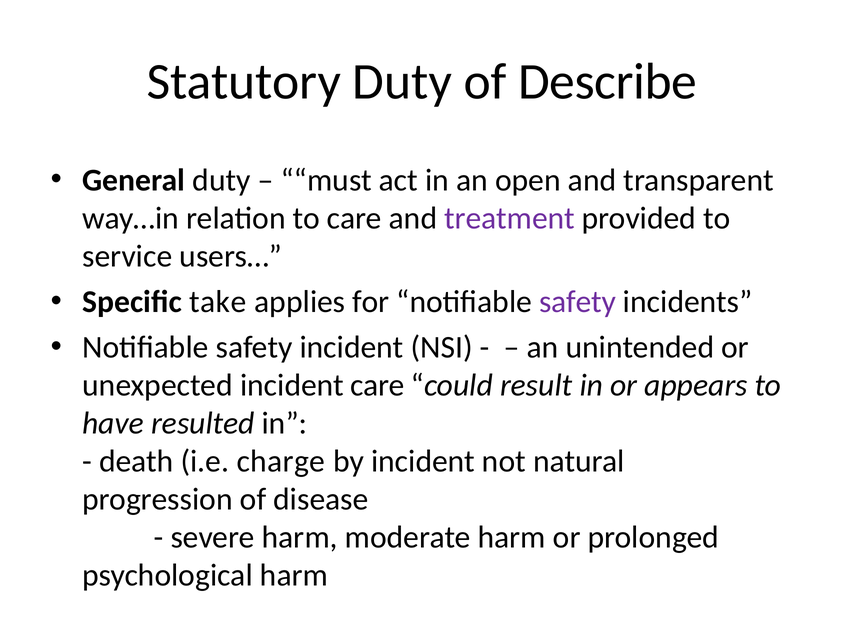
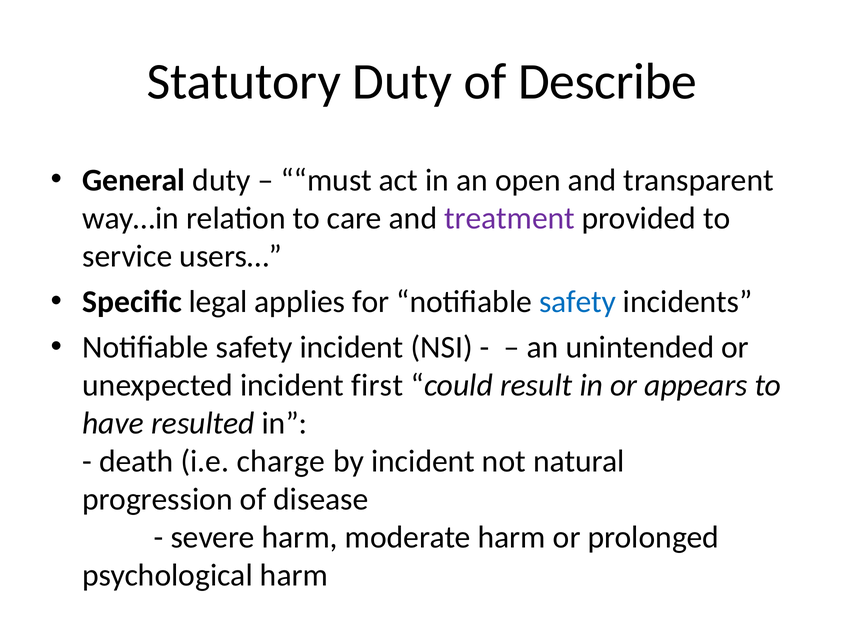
take: take -> legal (218, 302)
safety colour: purple -> blue (578, 302)
incident care: care -> first (377, 385)
